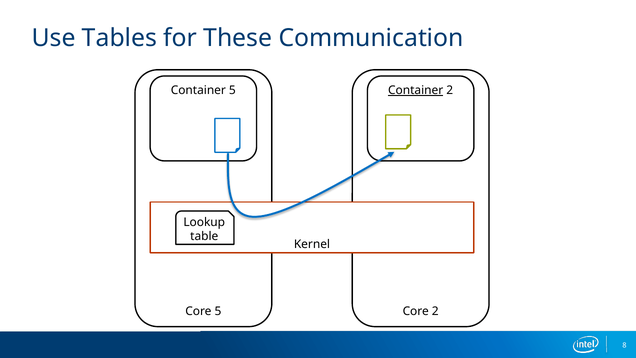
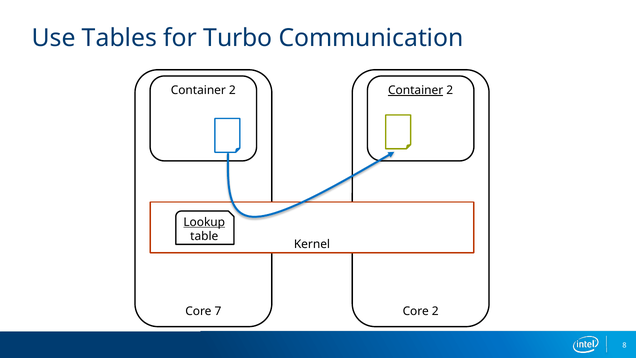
These: These -> Turbo (238, 38)
5: 5 -> 2 (232, 90)
Lookup underline: none -> present (204, 222)
Core 5: 5 -> 7 (218, 311)
